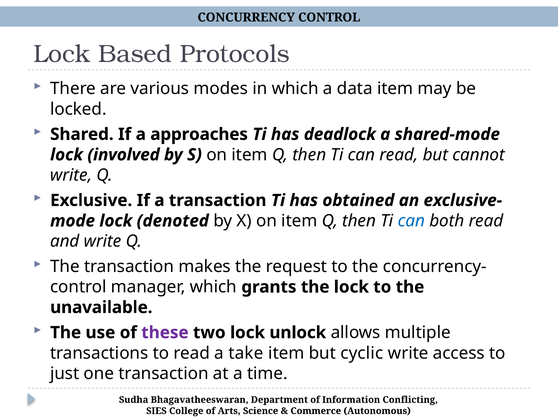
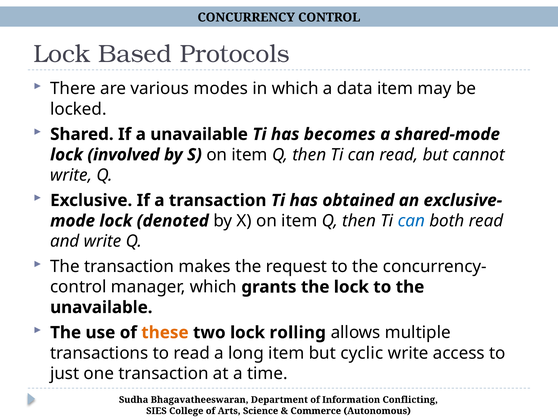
a approaches: approaches -> unavailable (199, 134)
deadlock: deadlock -> becomes (340, 134)
these colour: purple -> orange (165, 332)
unlock: unlock -> rolling (298, 332)
take: take -> long (246, 353)
